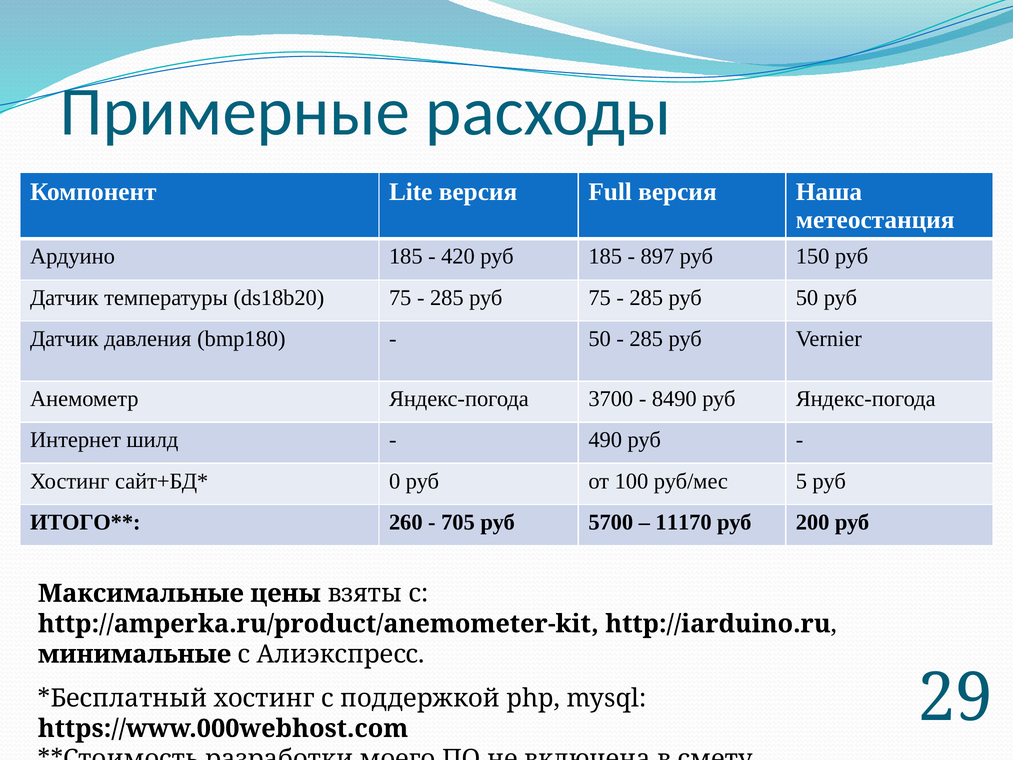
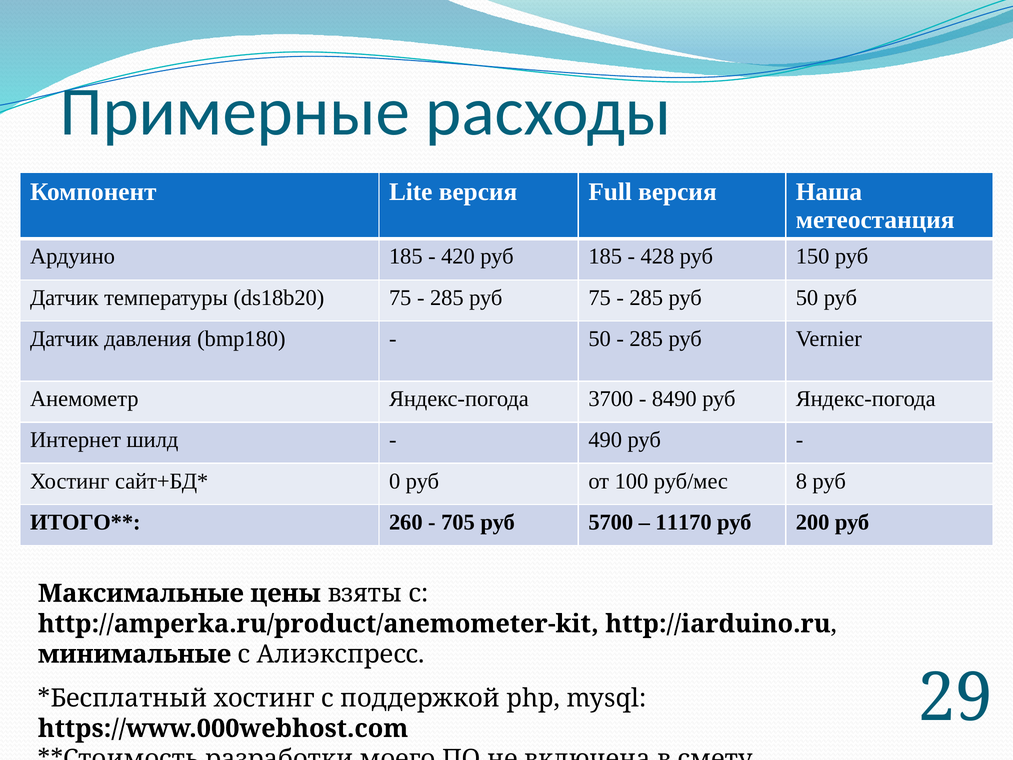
897: 897 -> 428 (657, 256)
5: 5 -> 8 (801, 481)
